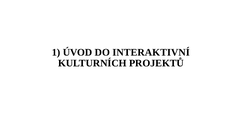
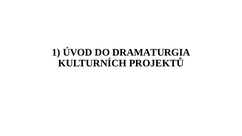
INTERAKTIVNÍ: INTERAKTIVNÍ -> DRAMATURGIA (151, 52)
